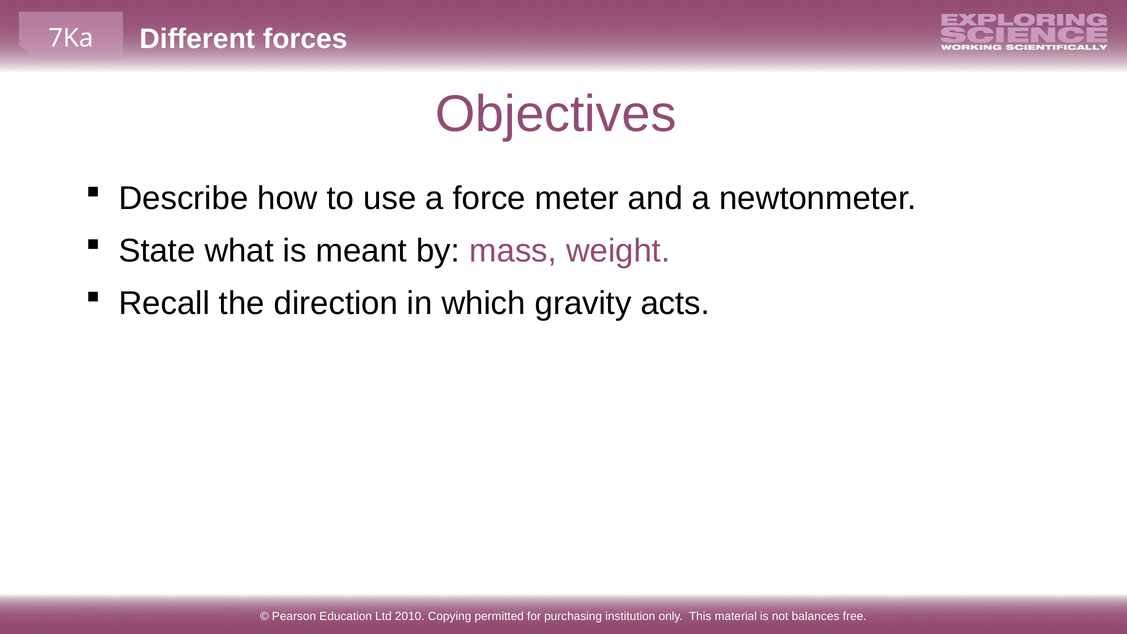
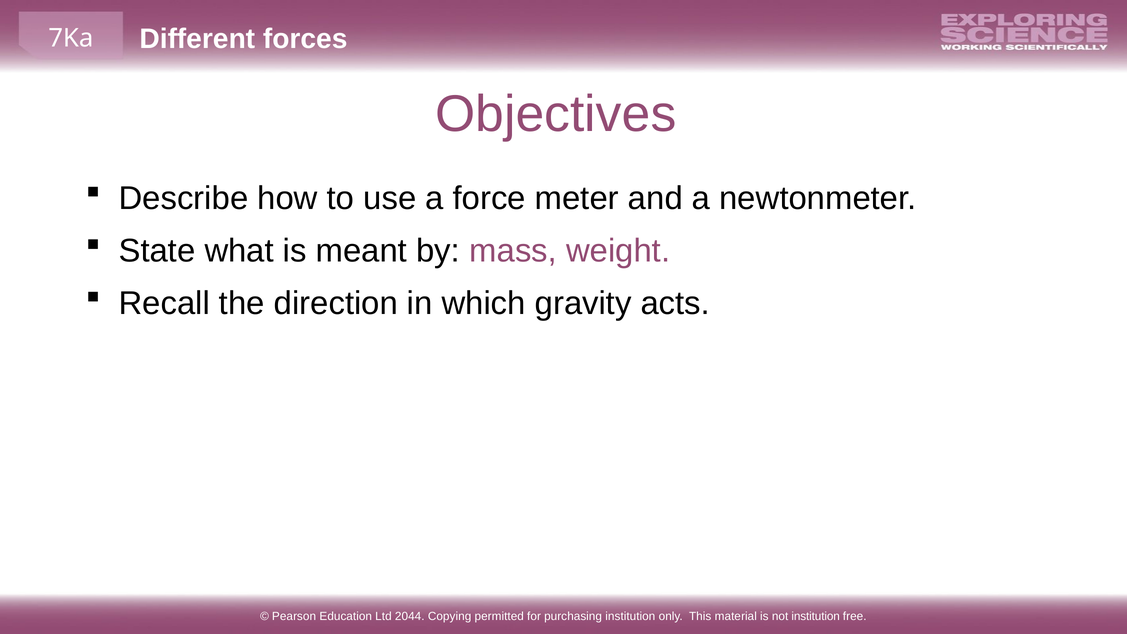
2010: 2010 -> 2044 (410, 617)
not balances: balances -> institution (816, 617)
